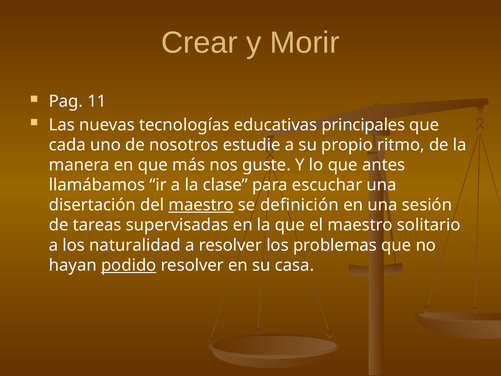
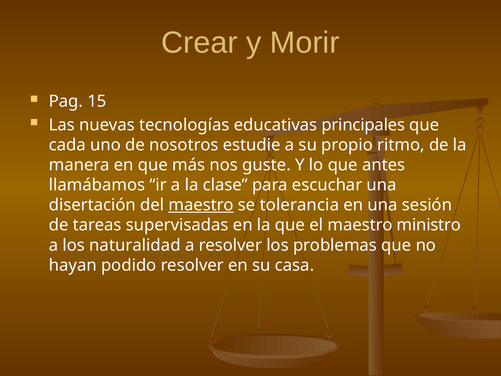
11: 11 -> 15 (97, 101)
definición: definición -> tolerancia (299, 205)
solitario: solitario -> ministro (429, 225)
podido underline: present -> none (129, 265)
